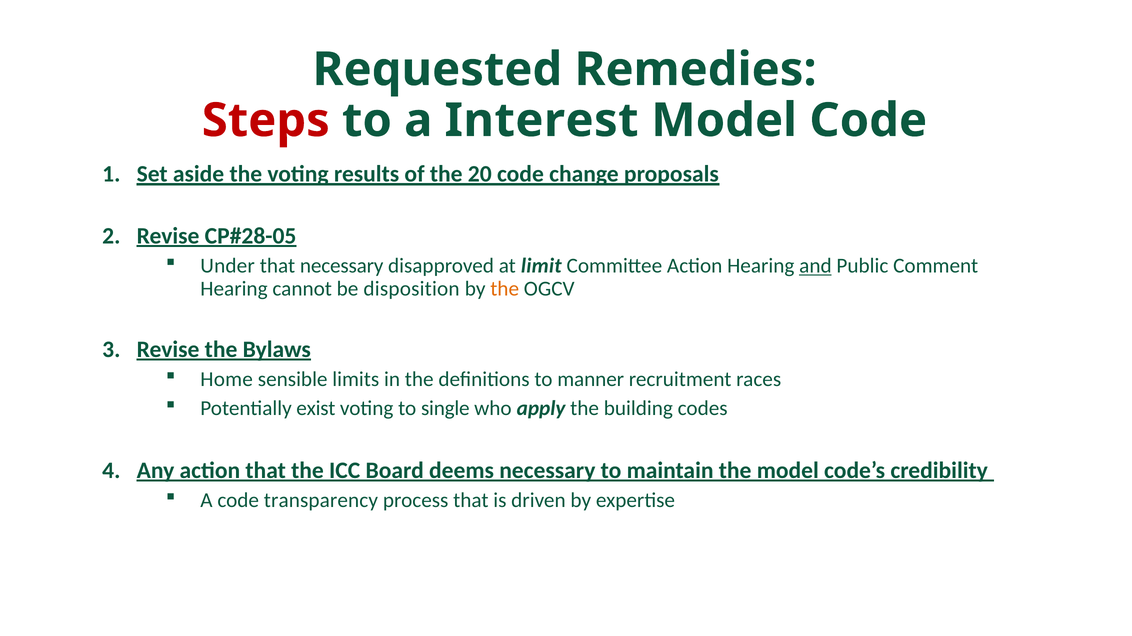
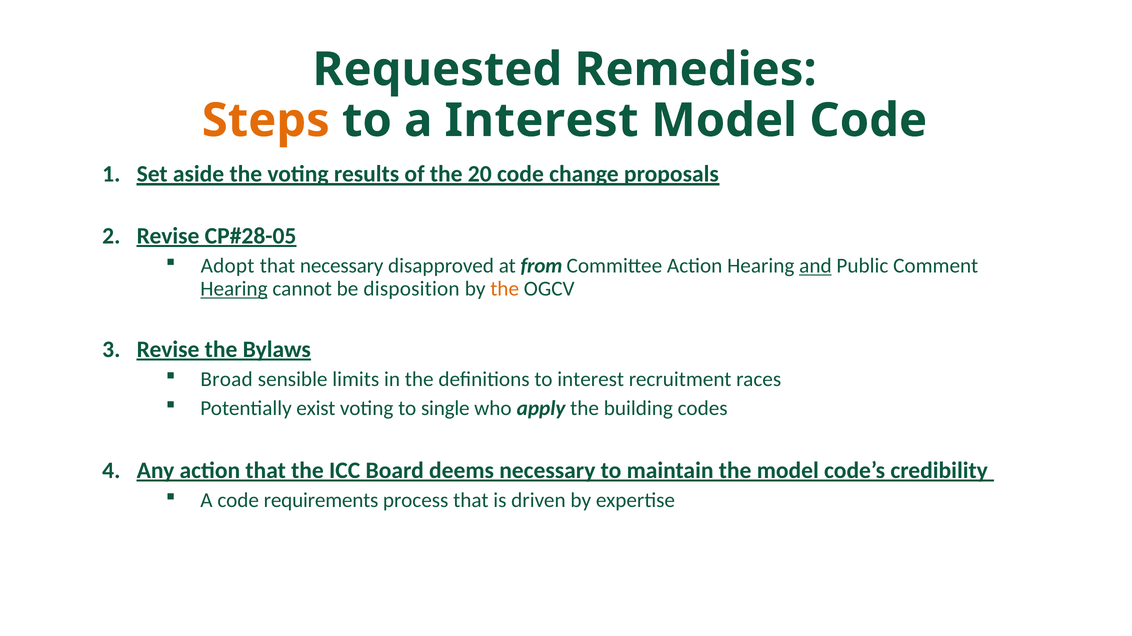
Steps colour: red -> orange (266, 121)
Under: Under -> Adopt (228, 266)
limit: limit -> from (542, 266)
Hearing underline: none -> present (234, 289)
Home: Home -> Broad (227, 380)
to manner: manner -> interest (591, 380)
transparency: transparency -> requirements (321, 501)
